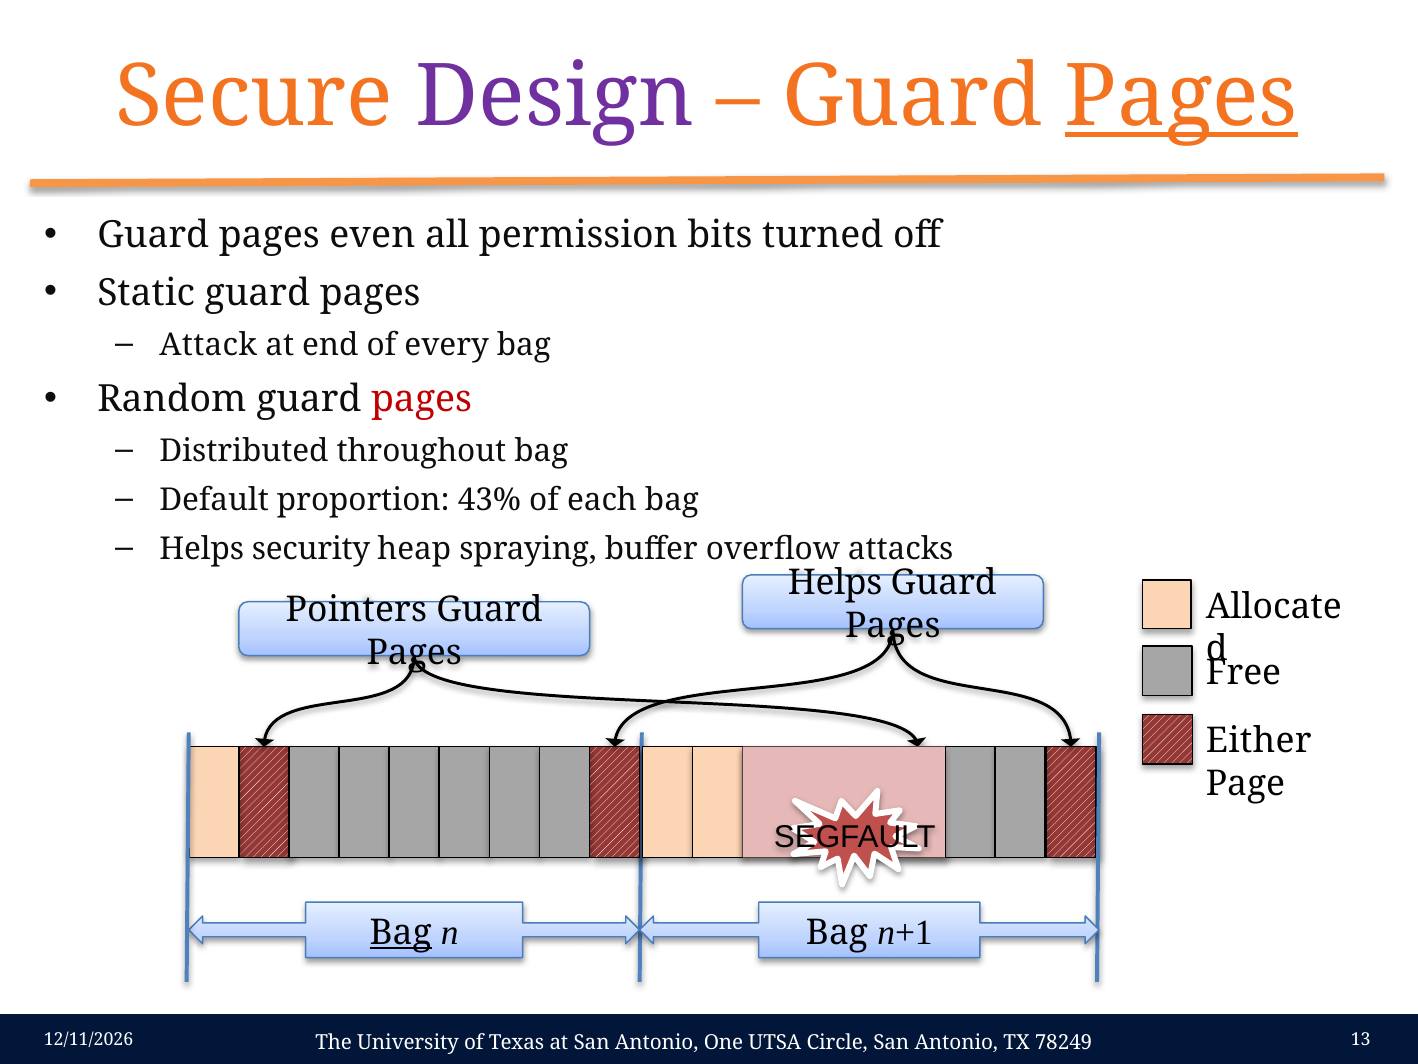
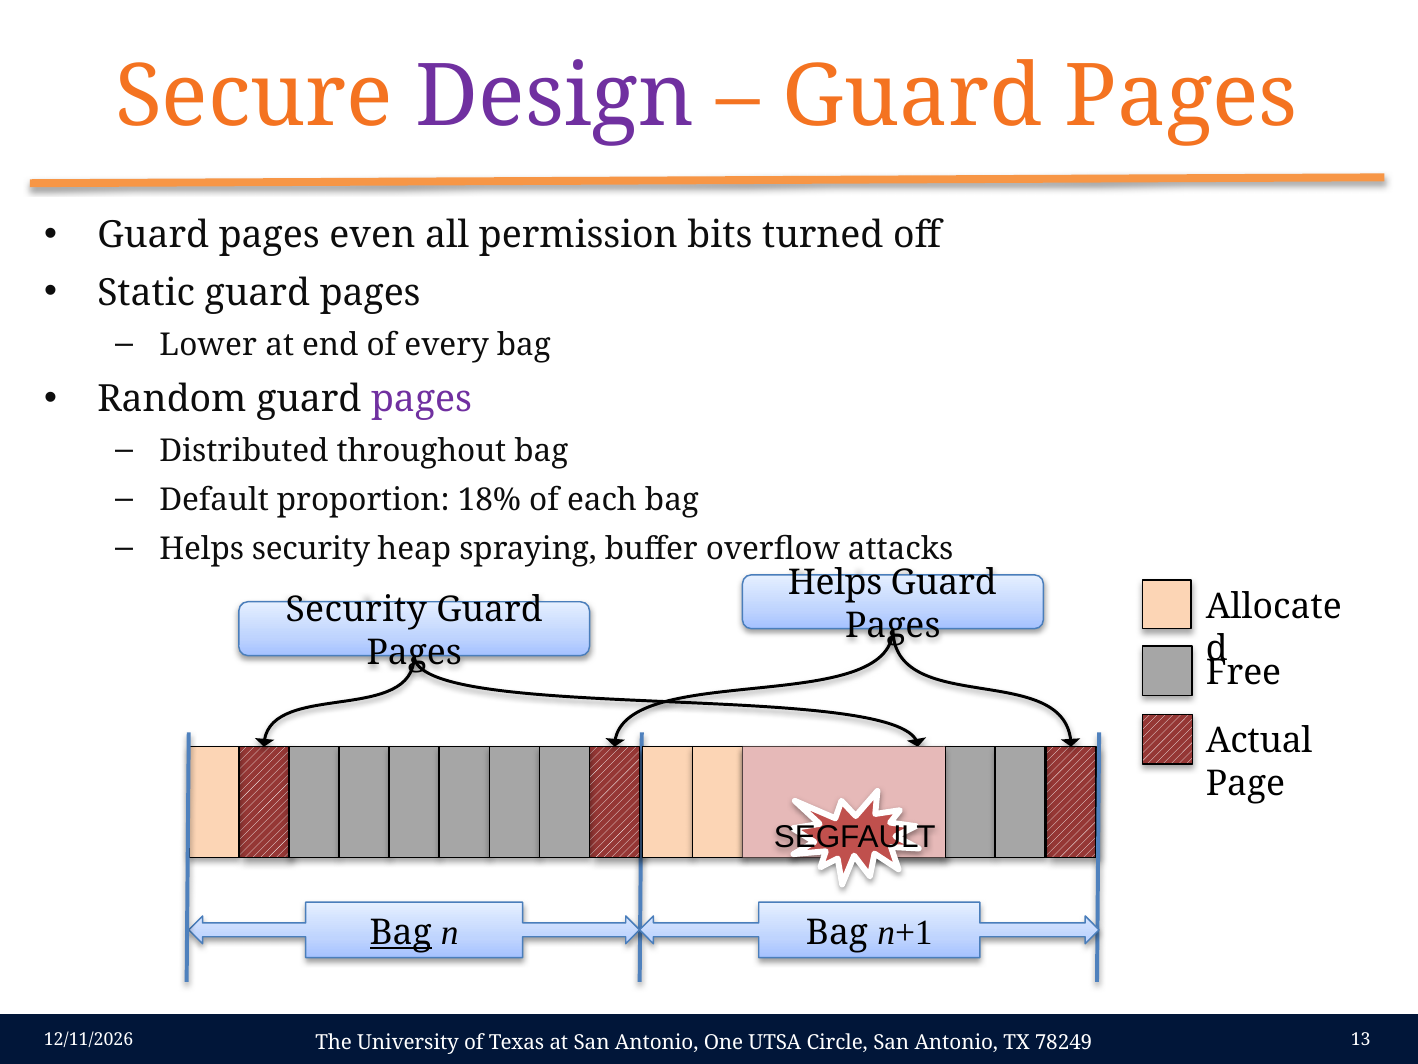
Pages underline: present -> none (1182, 97)
Attack: Attack -> Lower (208, 344)
pages colour: red -> purple (422, 399)
43%: 43% -> 18% (489, 500)
Pointers: Pointers -> Security (356, 610)
Either: Either -> Actual (1259, 741)
